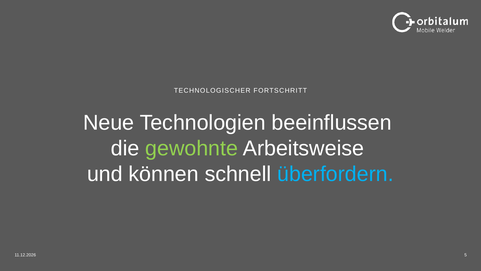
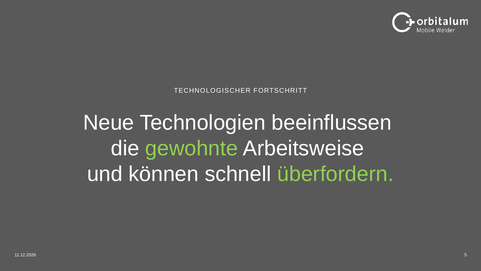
überfordern colour: light blue -> light green (335, 174)
